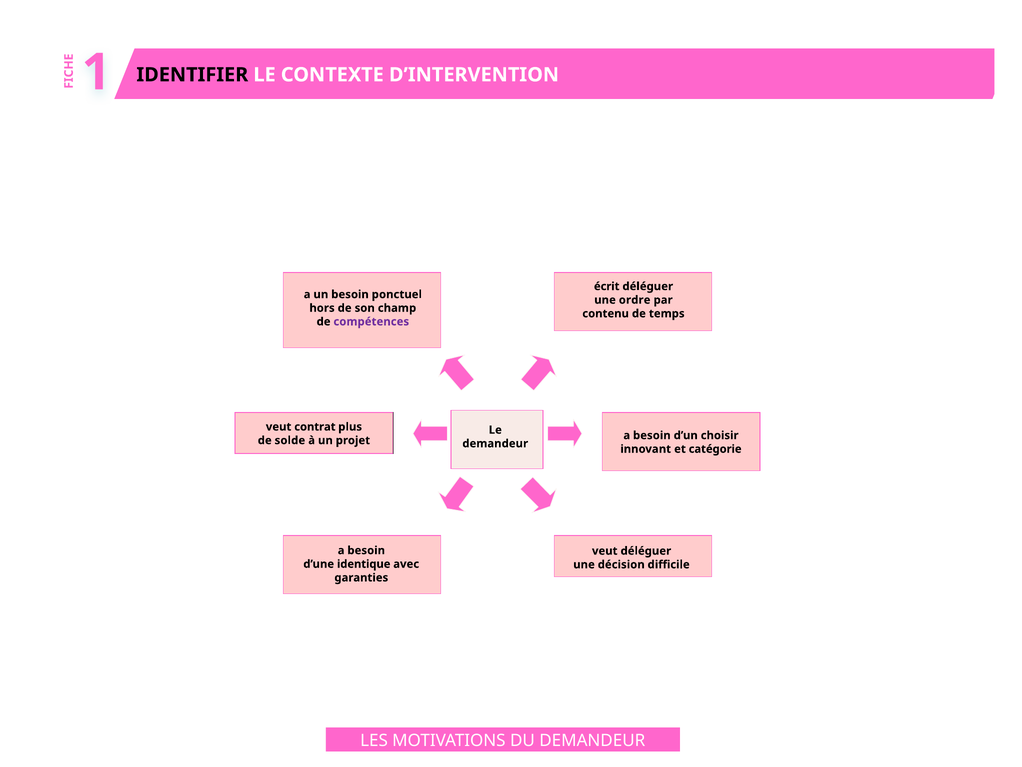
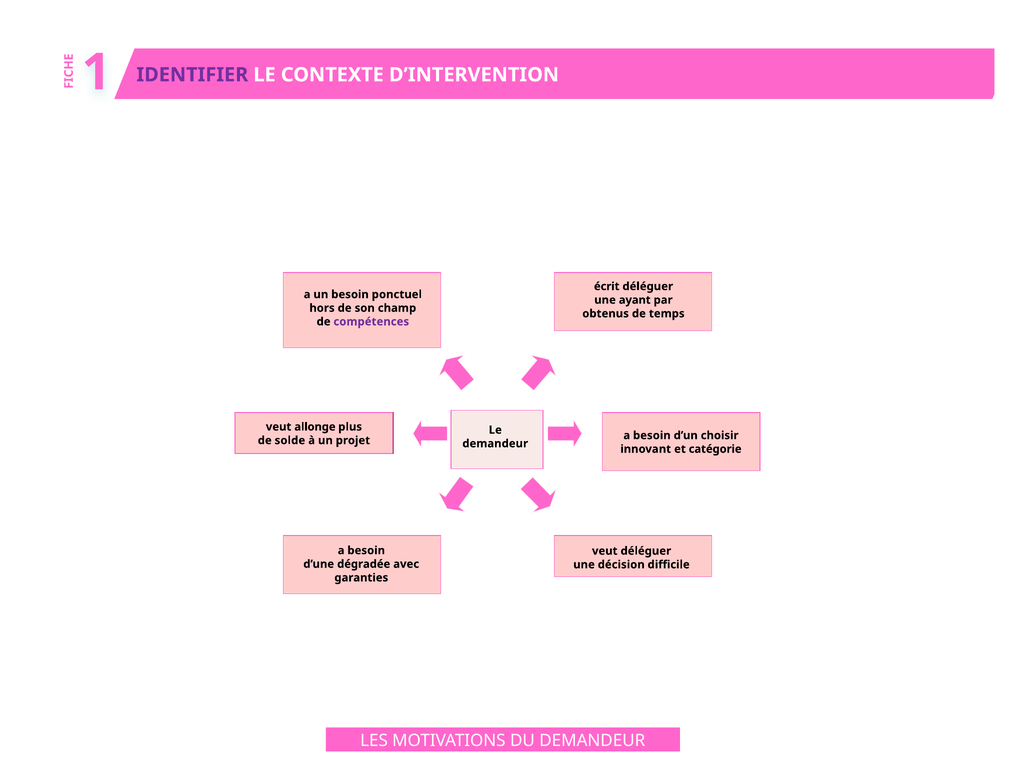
IDENTIFIER colour: black -> purple (192, 75)
ordre: ordre -> ayant (635, 300)
contenu: contenu -> obtenus (606, 313)
contrat: contrat -> allonge (315, 427)
identique: identique -> dégradée (364, 564)
